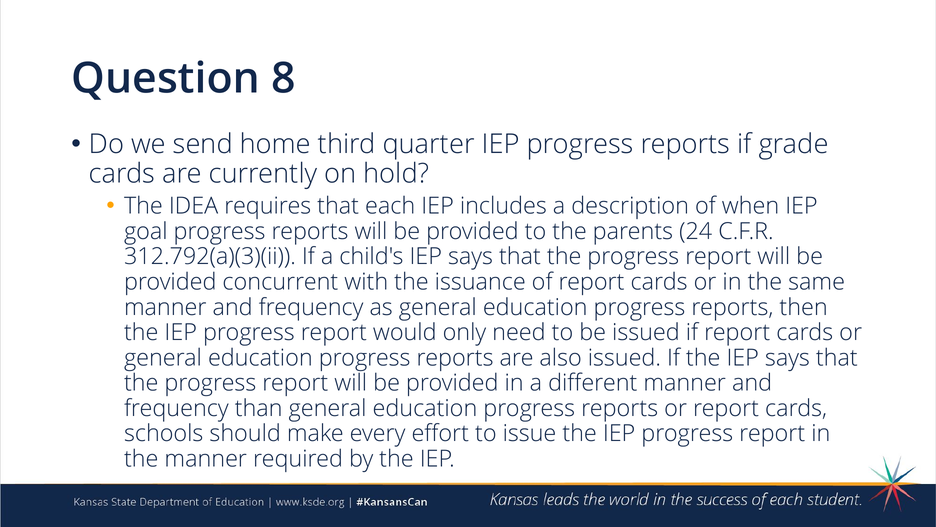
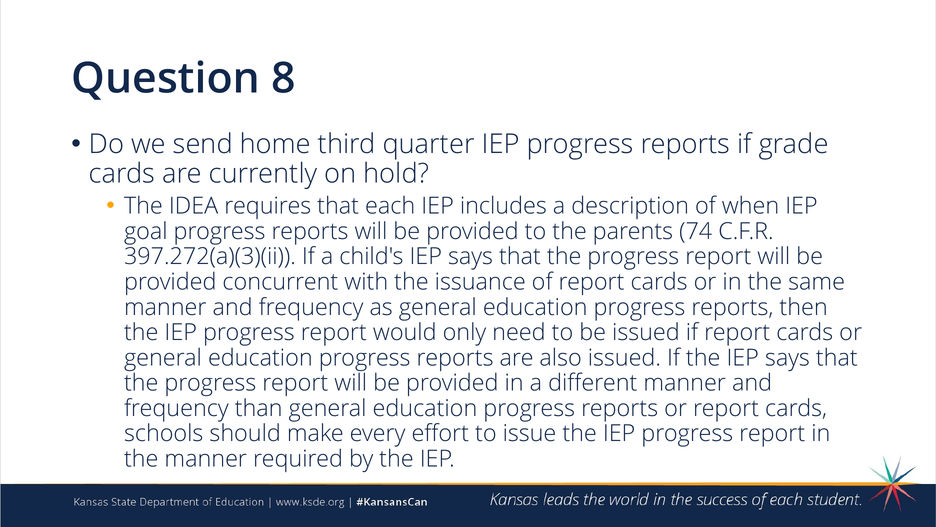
24: 24 -> 74 (696, 231)
312.792(a)(3)(ii: 312.792(a)(3)(ii -> 397.272(a)(3)(ii (210, 256)
